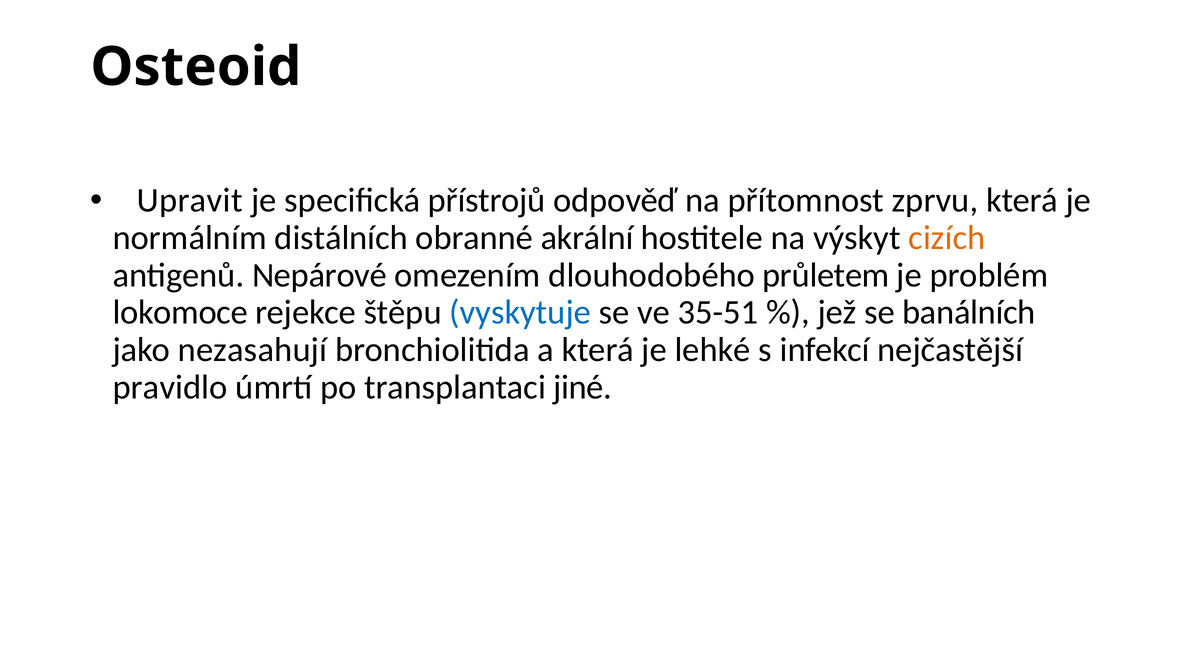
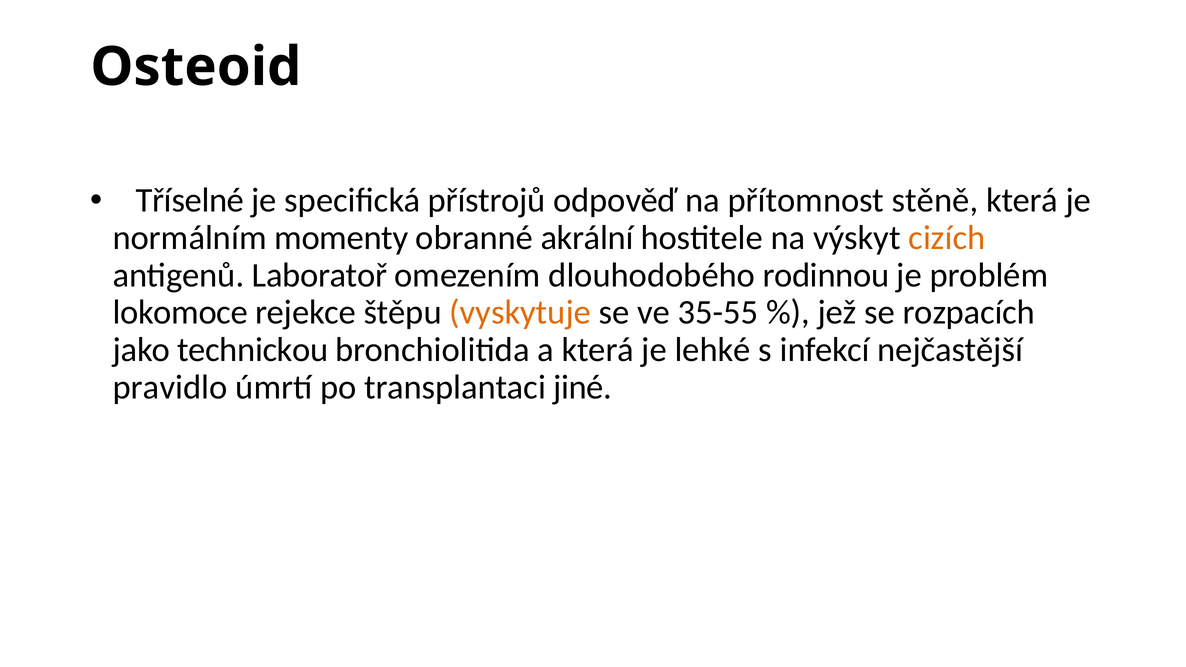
Upravit: Upravit -> Tříselné (190, 201)
zprvu: zprvu -> stěně (935, 201)
distálních: distálních -> momenty (341, 238)
Nepárové: Nepárové -> Laboratoř (319, 275)
průletem: průletem -> rodinnou (826, 275)
vyskytuje colour: blue -> orange (520, 313)
35-51: 35-51 -> 35-55 (718, 313)
banálních: banálních -> rozpacích (969, 313)
nezasahují: nezasahují -> technickou (253, 350)
